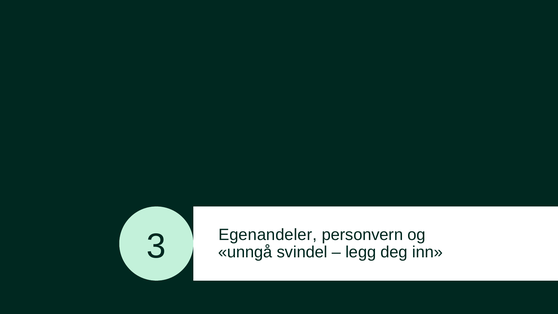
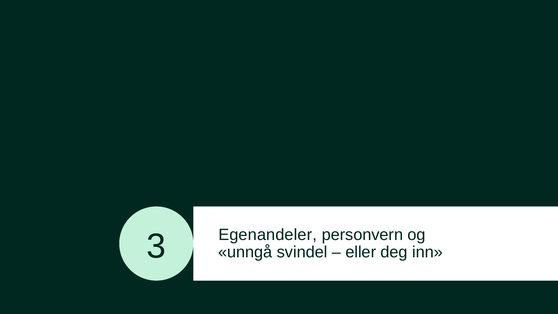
legg: legg -> eller (361, 252)
